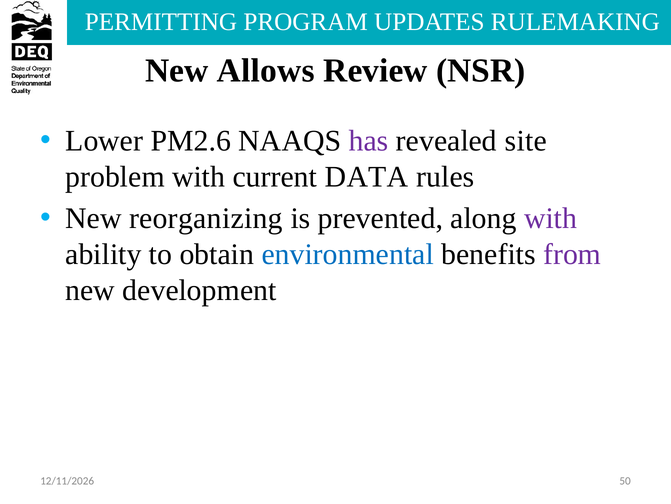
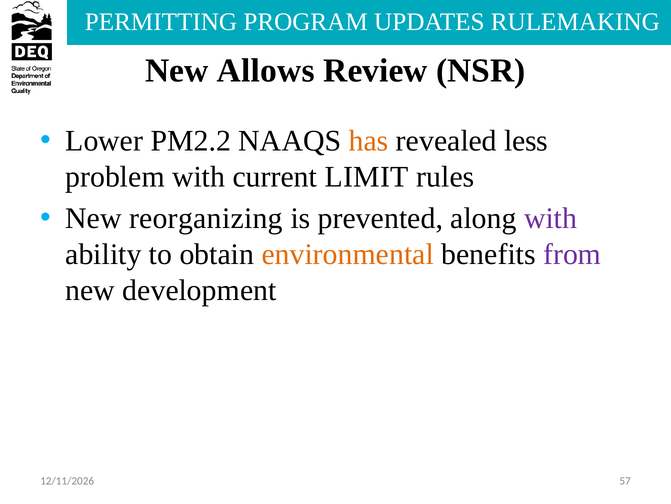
PM2.6: PM2.6 -> PM2.2 (191, 141)
has colour: purple -> orange (369, 141)
site: site -> less (526, 141)
DATA: DATA -> LIMIT (367, 177)
environmental colour: blue -> orange (348, 254)
50: 50 -> 57 (625, 480)
